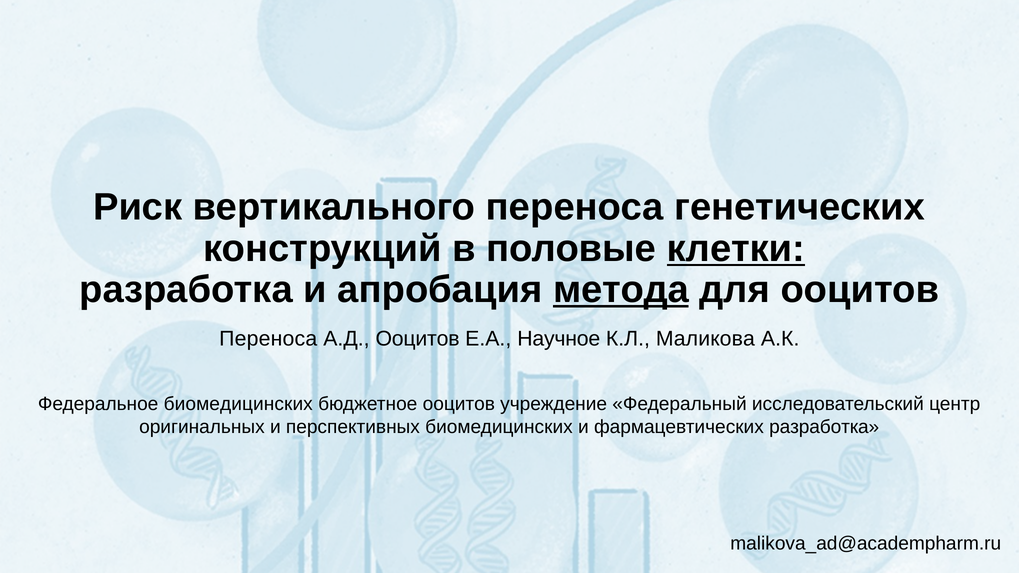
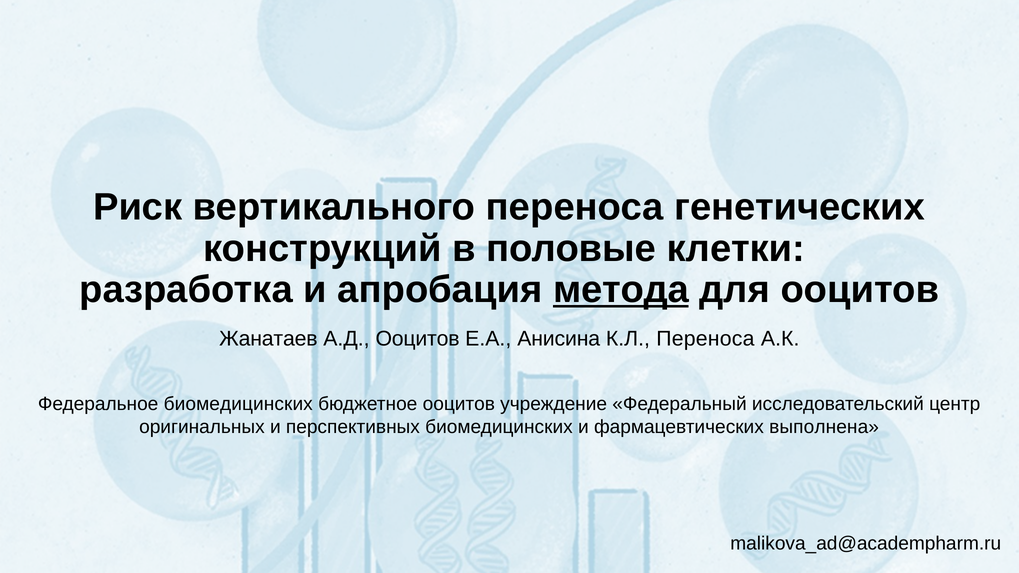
клетки underline: present -> none (736, 249)
Переноса: Переноса -> Жанатаев (268, 339)
Научное: Научное -> Анисина (559, 339)
К.Л Маликова: Маликова -> Переноса (705, 339)
фармацевтических разработка: разработка -> выполнена (824, 427)
